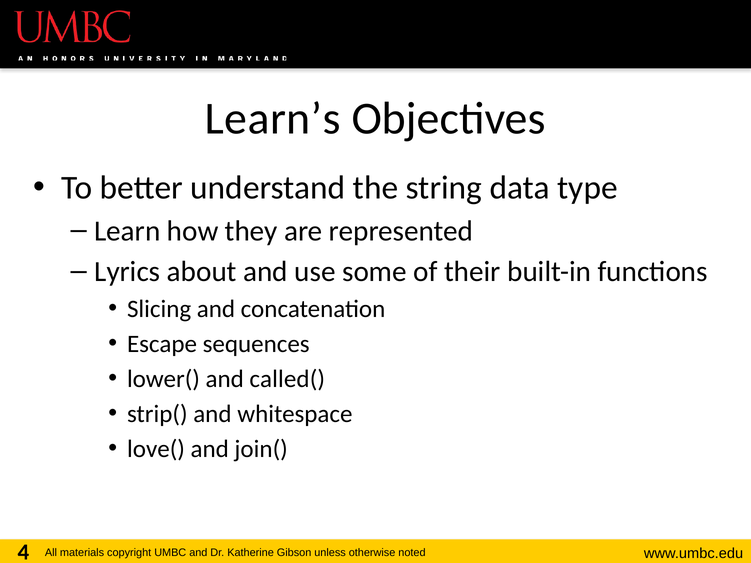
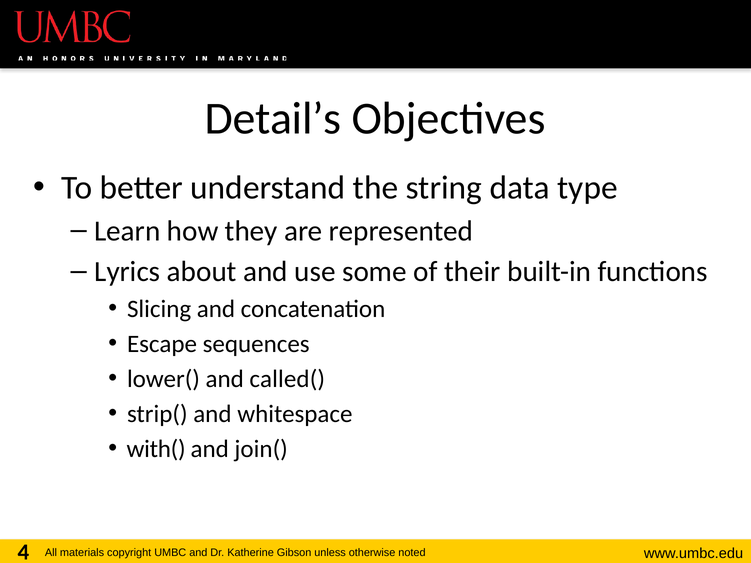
Learn’s: Learn’s -> Detail’s (273, 118)
love(: love( -> with( (156, 449)
